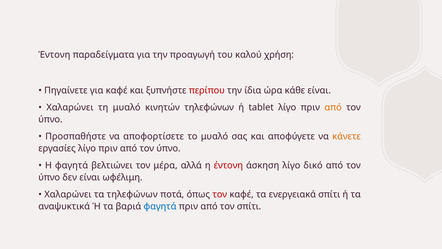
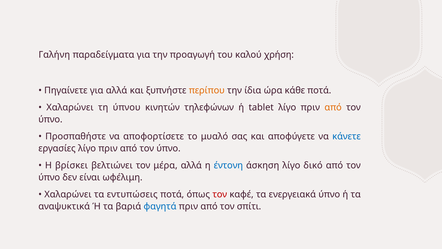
Έντονη: Έντονη -> Γαλήνη (54, 55)
για καφέ: καφέ -> αλλά (117, 90)
περίπου colour: red -> orange (207, 90)
κάθε είναι: είναι -> ποτά (319, 90)
τη μυαλό: μυαλό -> ύπνου (127, 107)
κάνετε colour: orange -> blue (347, 136)
Η φαγητά: φαγητά -> βρίσκει (72, 165)
έντονη colour: red -> blue (228, 165)
τα τηλεφώνων: τηλεφώνων -> εντυπώσεις (132, 194)
ενεργειακά σπίτι: σπίτι -> ύπνο (329, 194)
